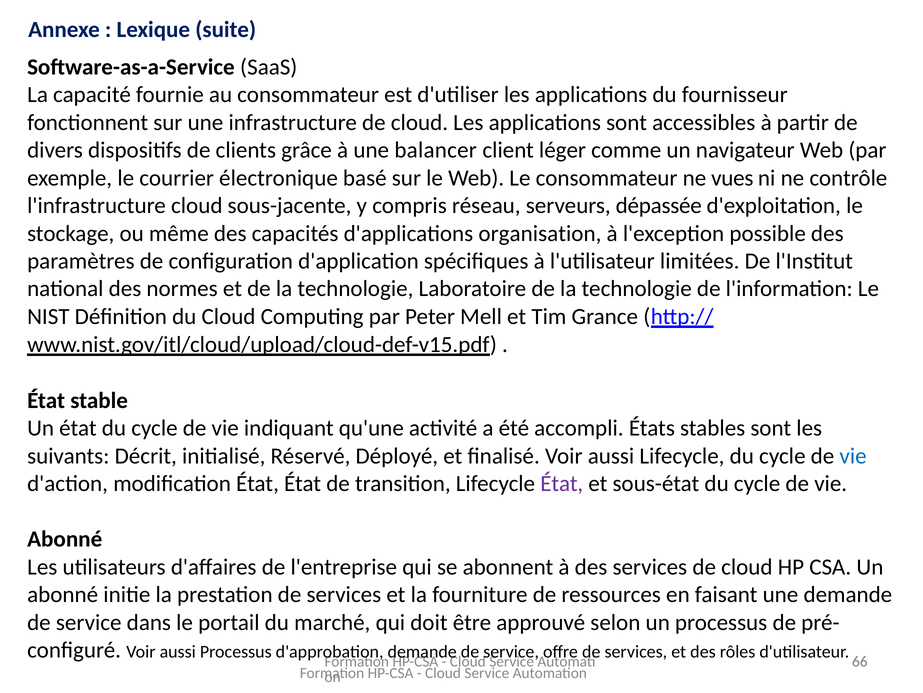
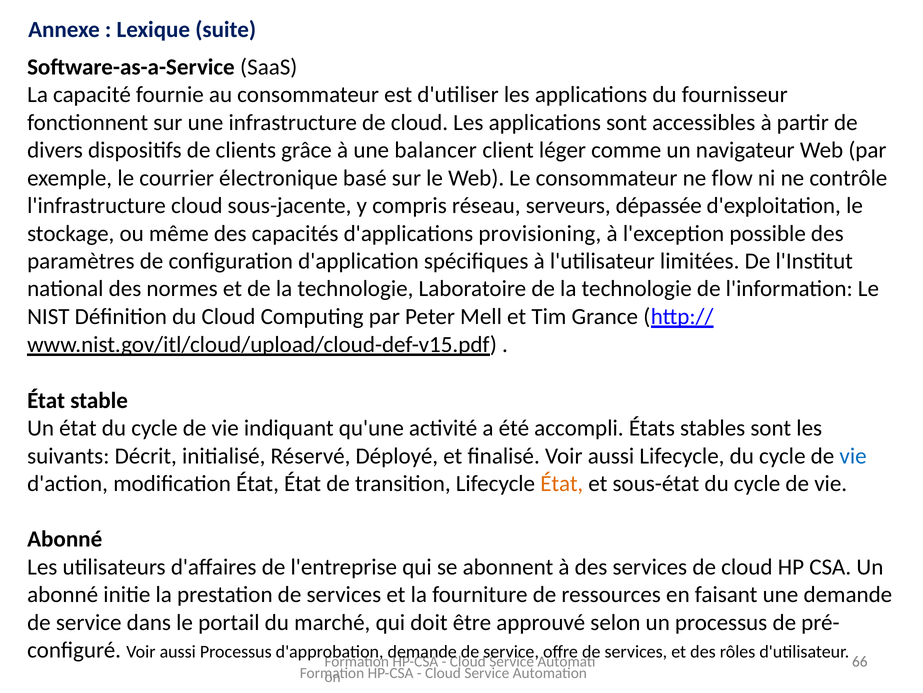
vues: vues -> flow (732, 178)
organisation: organisation -> provisioning (540, 233)
État colour: purple -> orange (562, 483)
